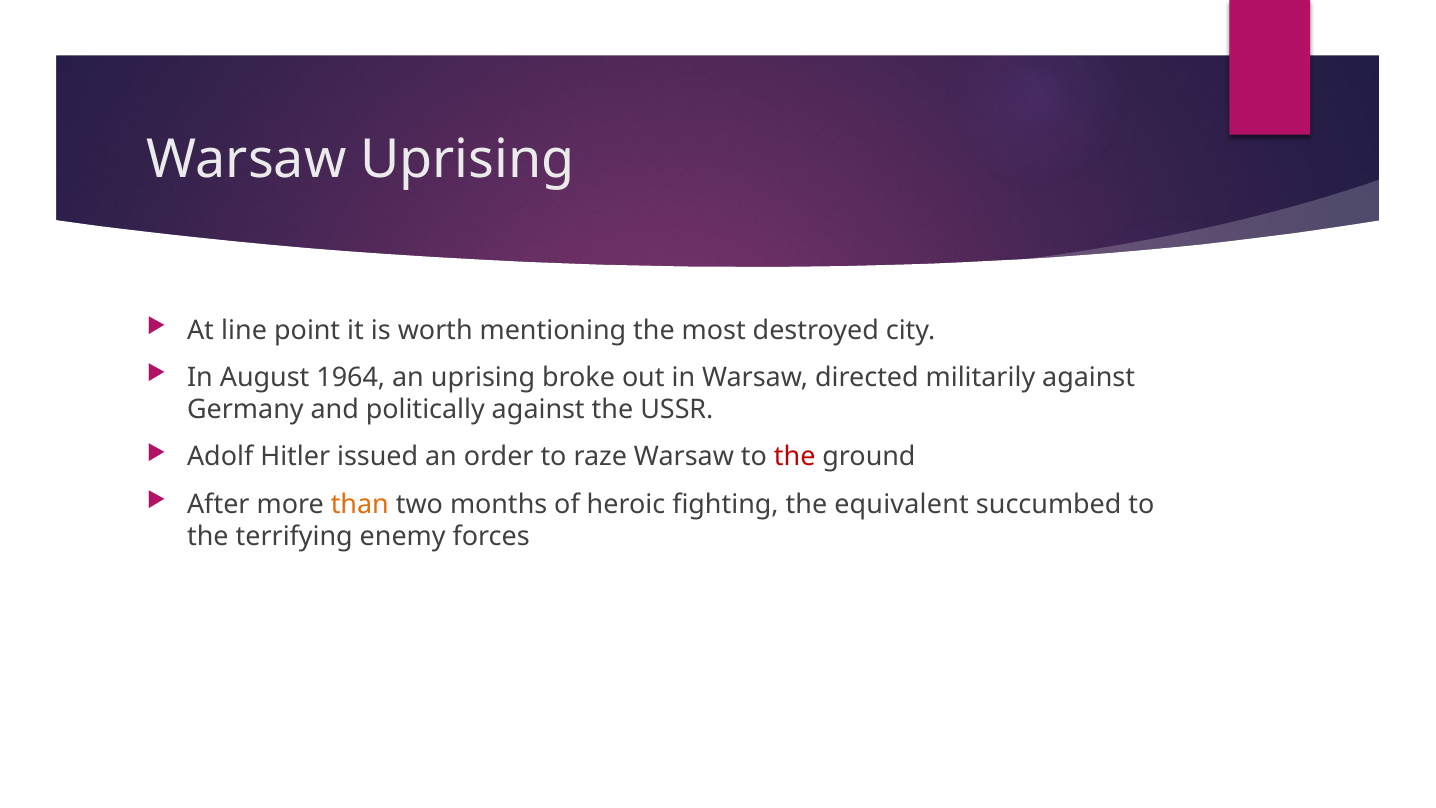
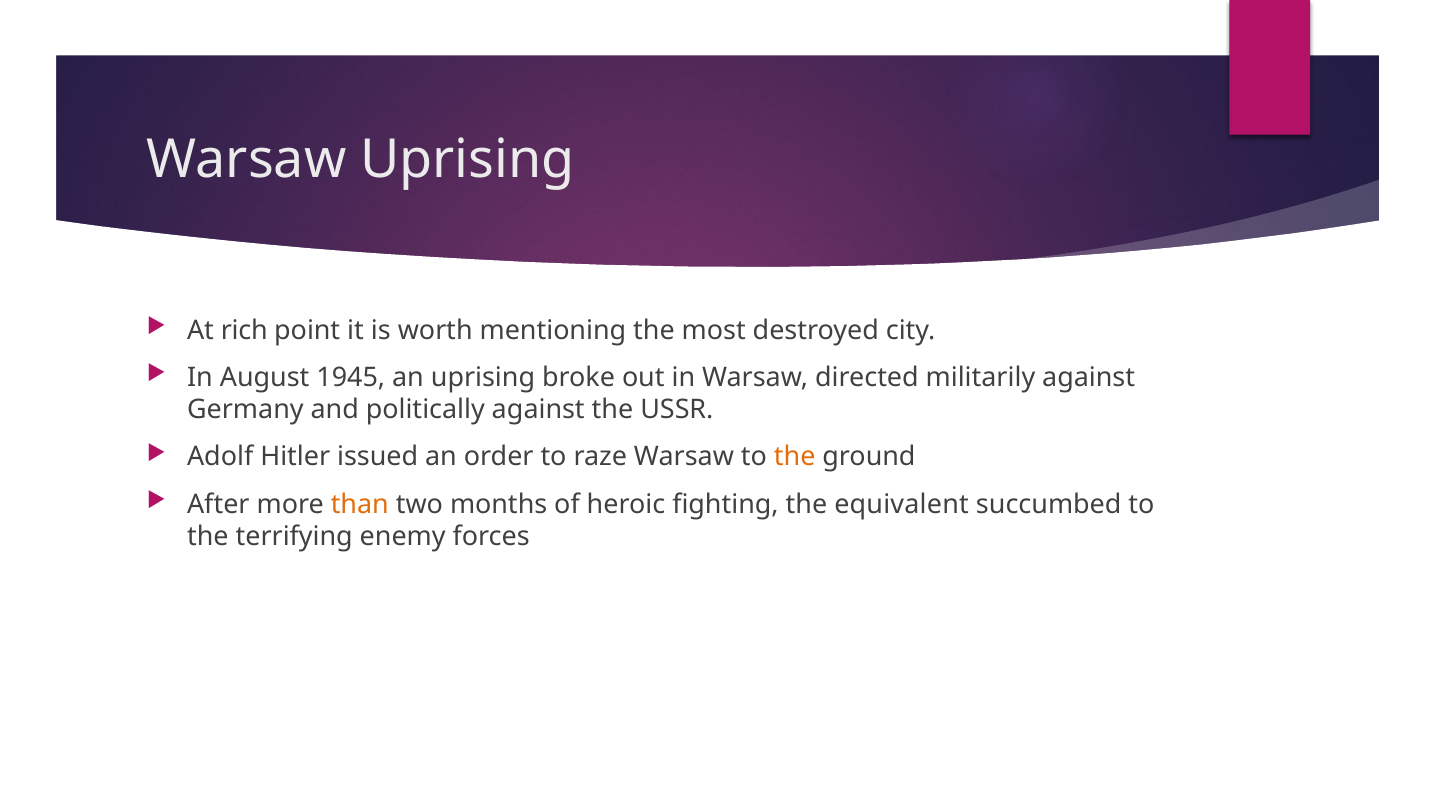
line: line -> rich (244, 330)
1964: 1964 -> 1945 (351, 377)
the colour: red -> orange (795, 457)
